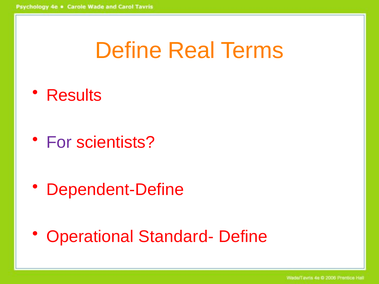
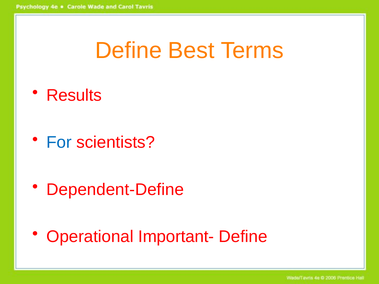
Real: Real -> Best (191, 51)
For colour: purple -> blue (59, 142)
Standard-: Standard- -> Important- (176, 237)
